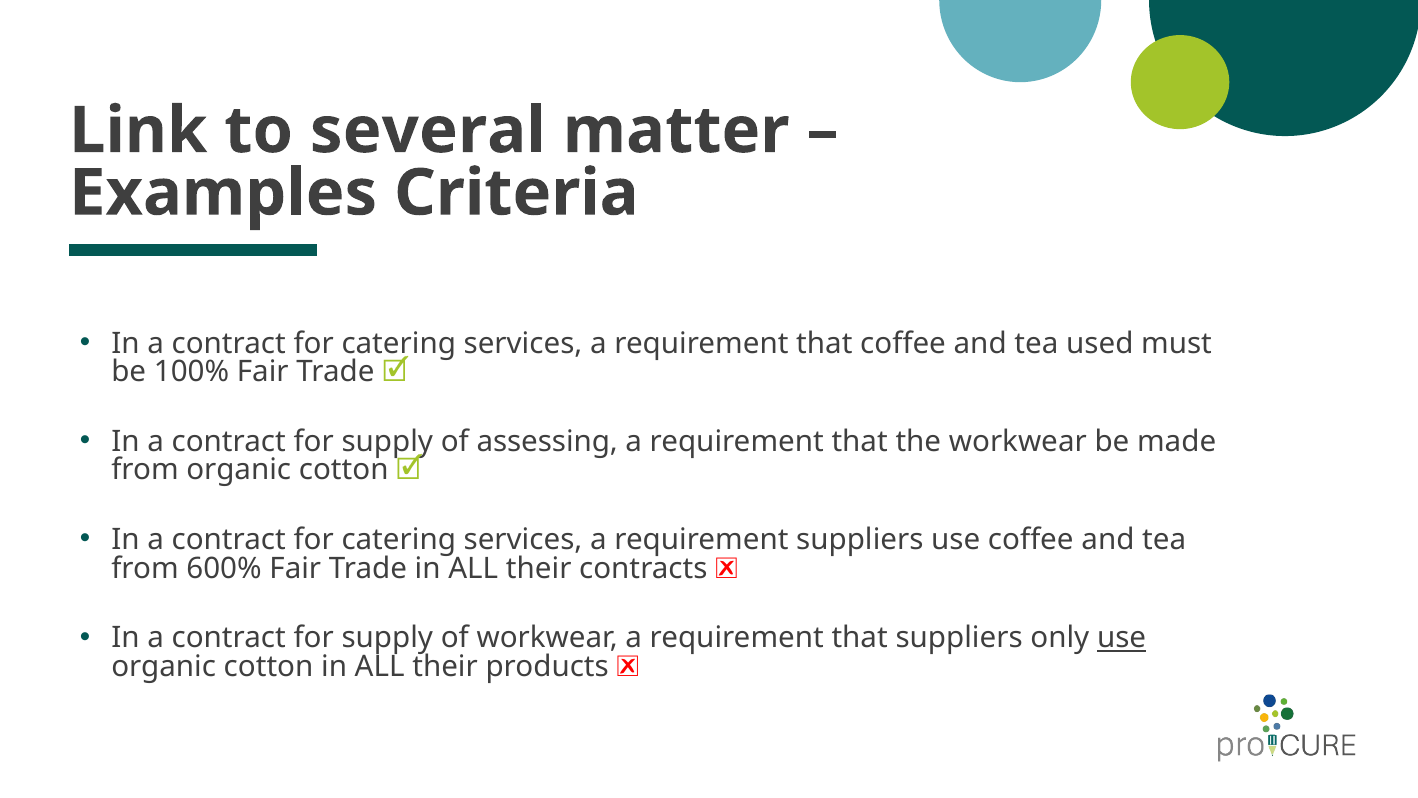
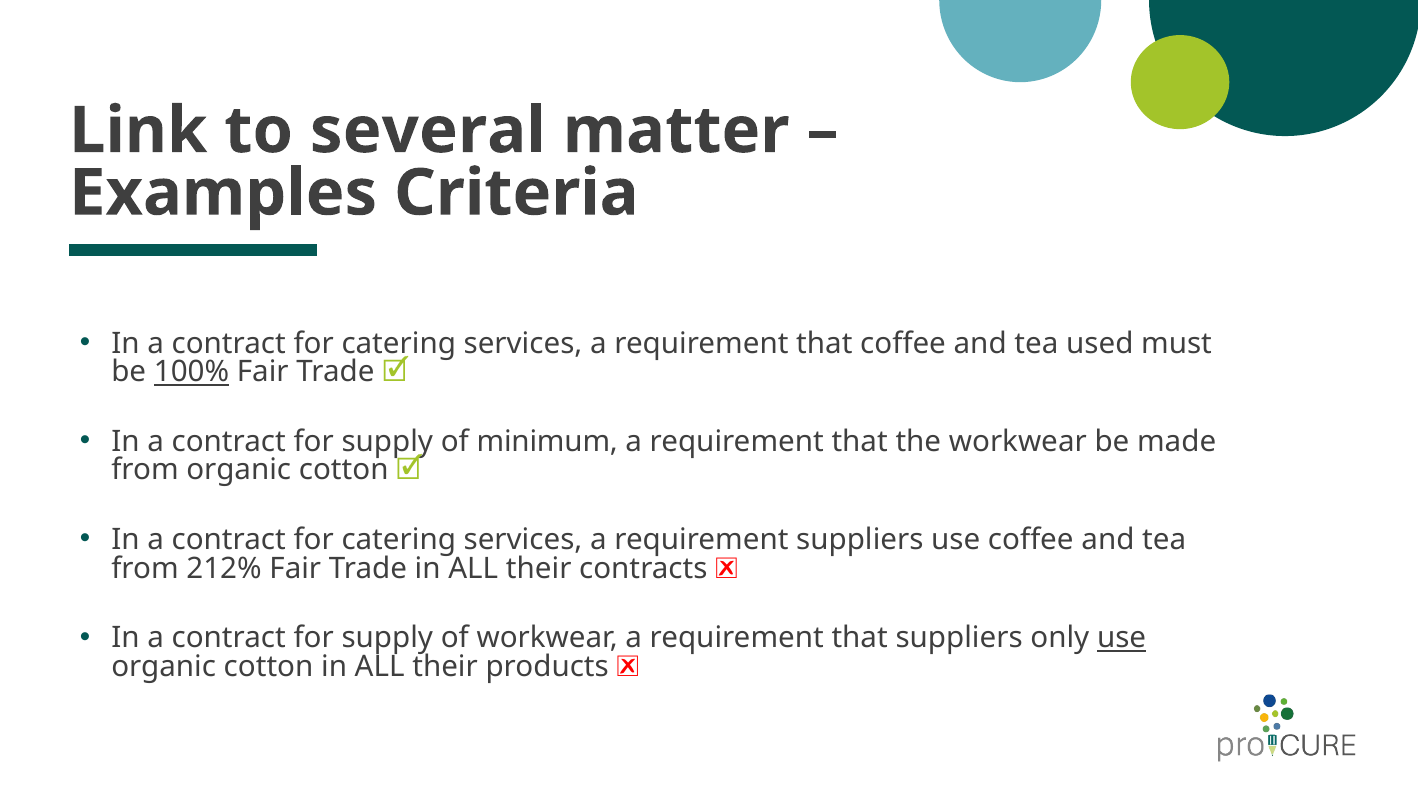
100% underline: none -> present (192, 372)
assessing: assessing -> minimum (547, 442)
600%: 600% -> 212% (224, 568)
